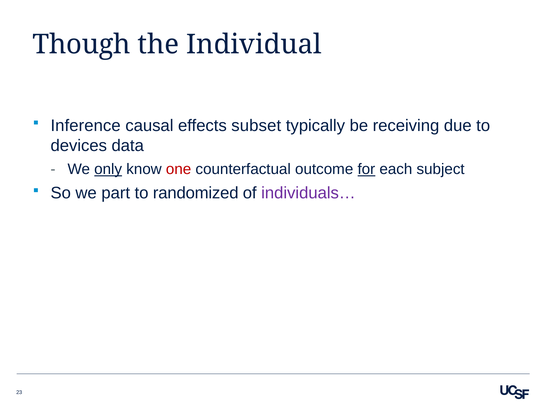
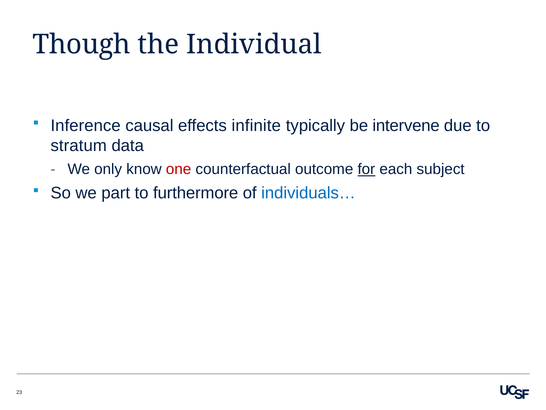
subset: subset -> infinite (256, 125)
receiving: receiving -> intervene (406, 125)
devices: devices -> stratum (79, 145)
only underline: present -> none (108, 169)
randomized: randomized -> furthermore (196, 193)
individuals… colour: purple -> blue (308, 193)
